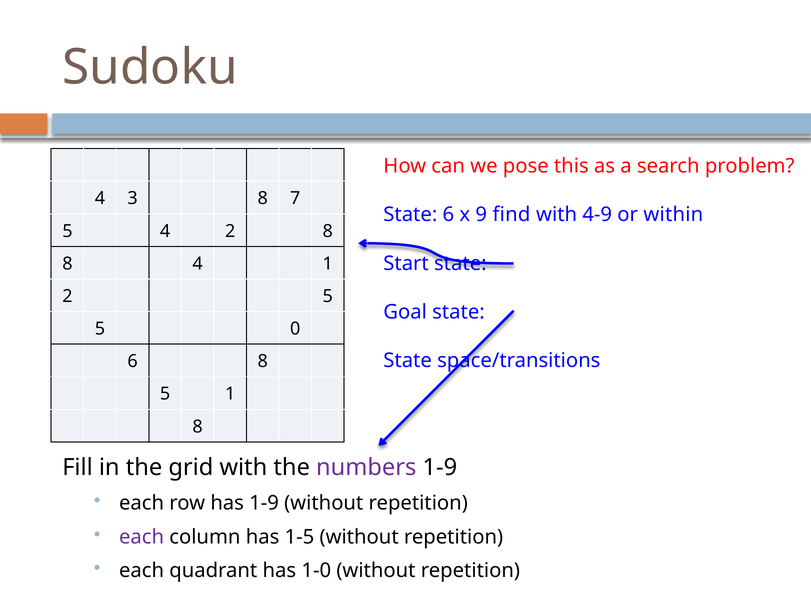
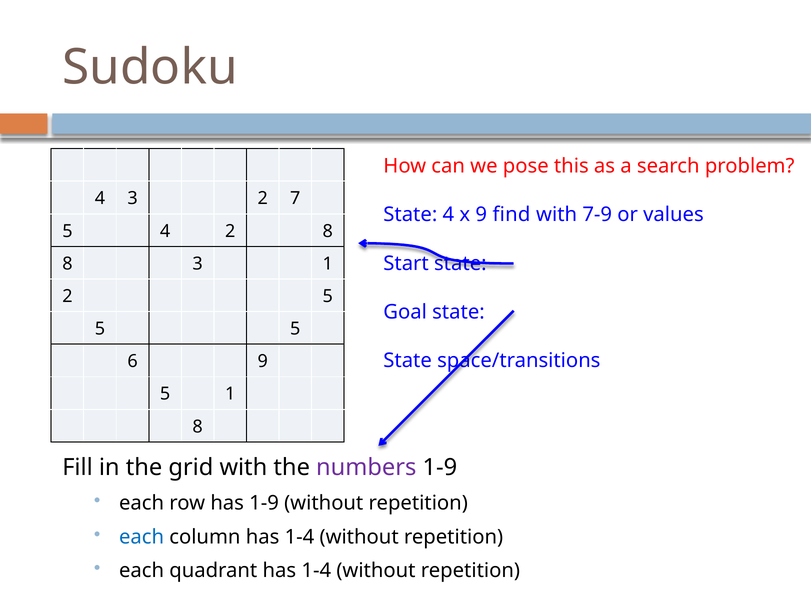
3 8: 8 -> 2 (263, 199)
State 6: 6 -> 4 (448, 215)
4-9: 4-9 -> 7-9 (597, 215)
within: within -> values (673, 215)
8 4: 4 -> 3 (198, 264)
0: 0 -> 5 (295, 329)
6 8: 8 -> 9 (263, 362)
each colour: purple -> blue (142, 537)
column has 1-5: 1-5 -> 1-4 (299, 537)
quadrant has 1-0: 1-0 -> 1-4 (316, 571)
